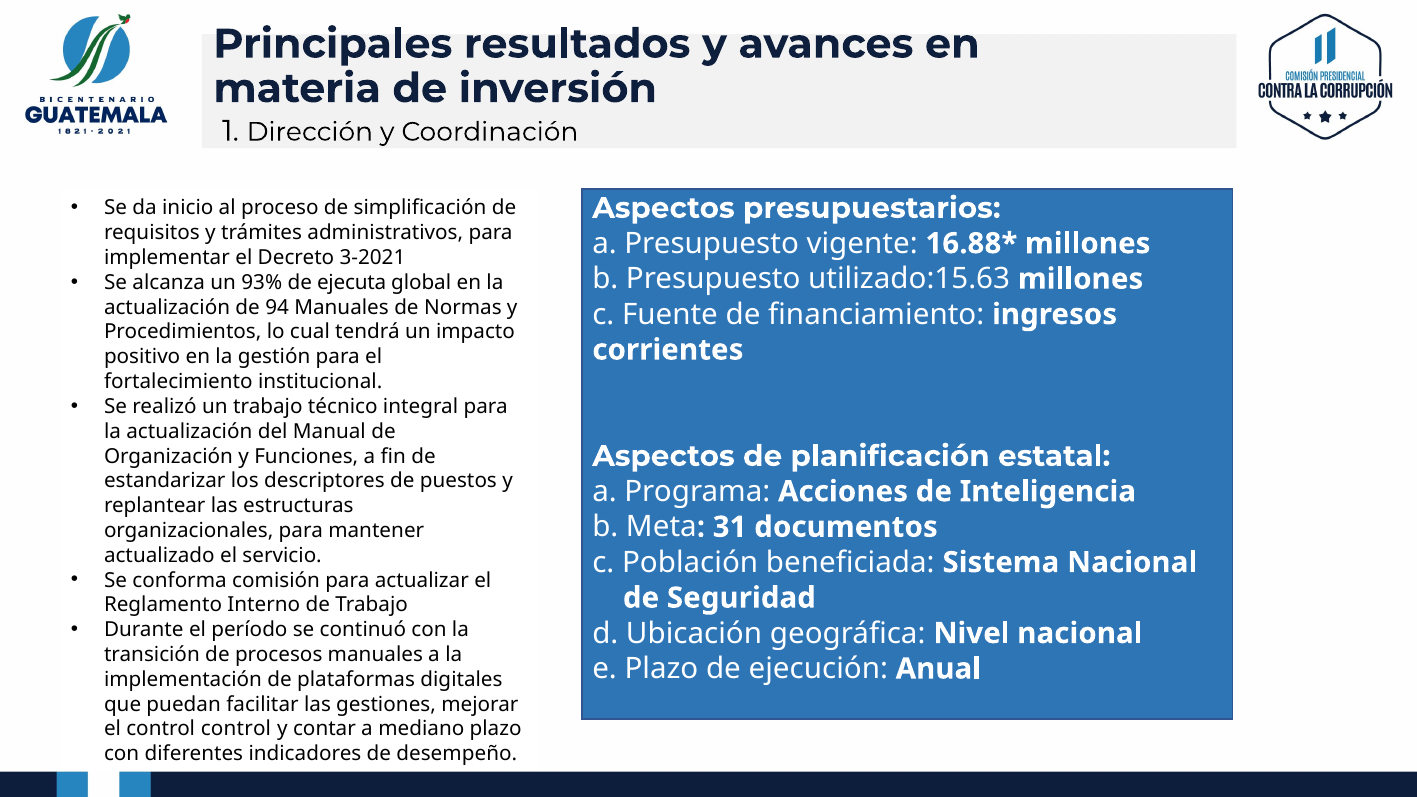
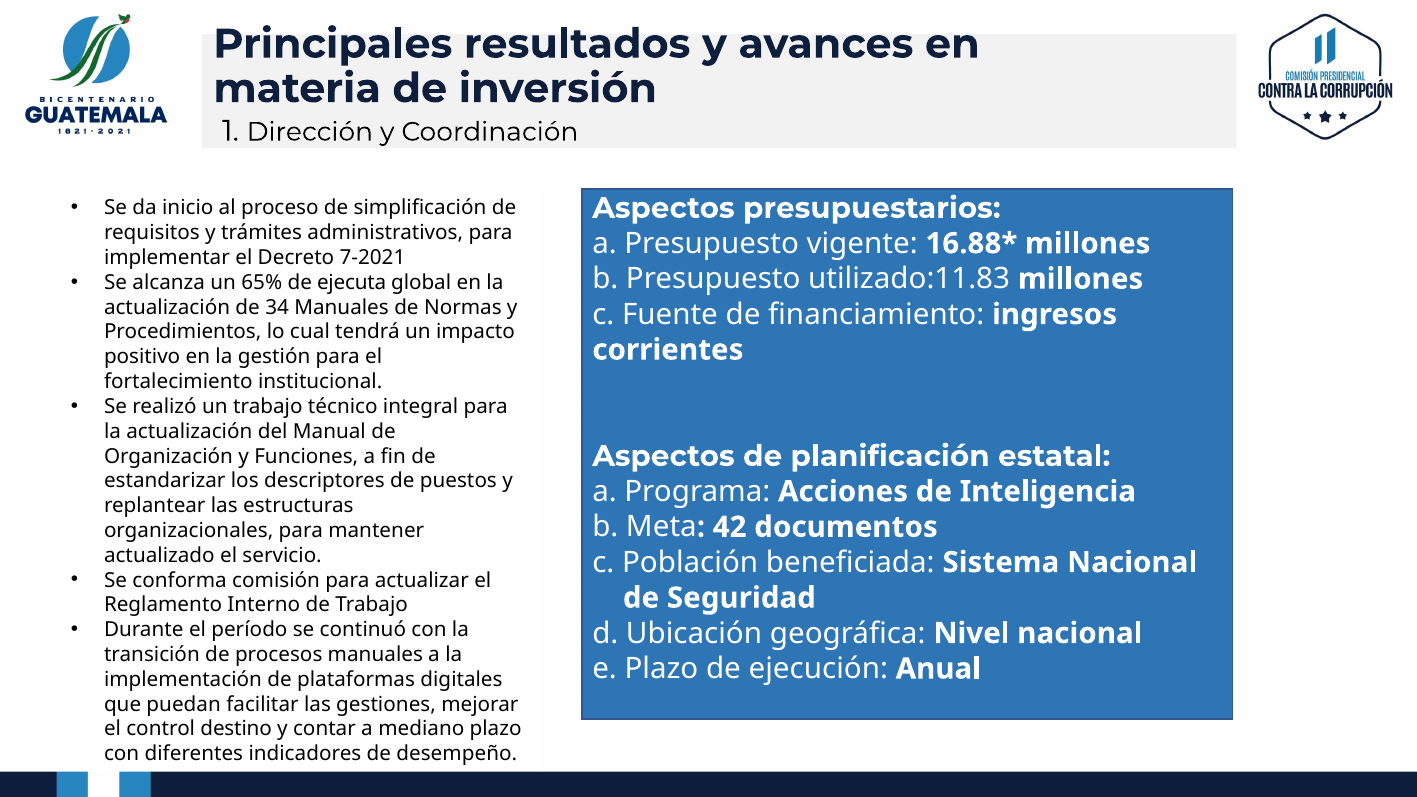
3-2021: 3-2021 -> 7-2021 (372, 258)
utilizado:15.63: utilizado:15.63 -> utilizado:11.83 (909, 279)
93%: 93% -> 65% (262, 283)
94: 94 -> 34 (277, 307)
31: 31 -> 42 (730, 527)
control control: control -> destino (236, 729)
